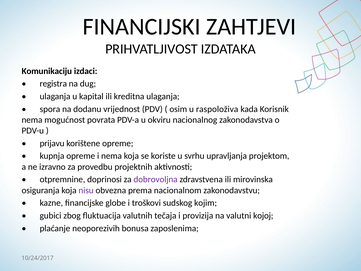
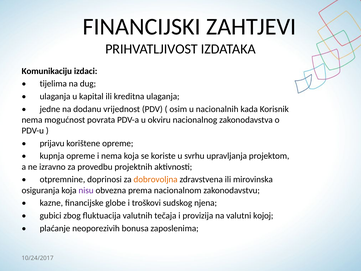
registra: registra -> tijelima (53, 84)
spora: spora -> jedne (50, 109)
raspoloživa: raspoloživa -> nacionalnih (217, 109)
dobrovoljna colour: purple -> orange (156, 179)
kojim: kojim -> njena (206, 203)
